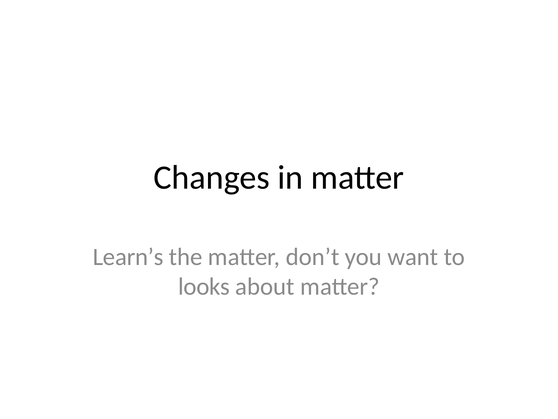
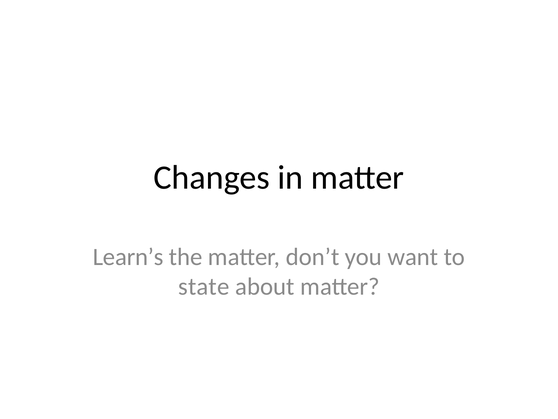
looks: looks -> state (204, 286)
